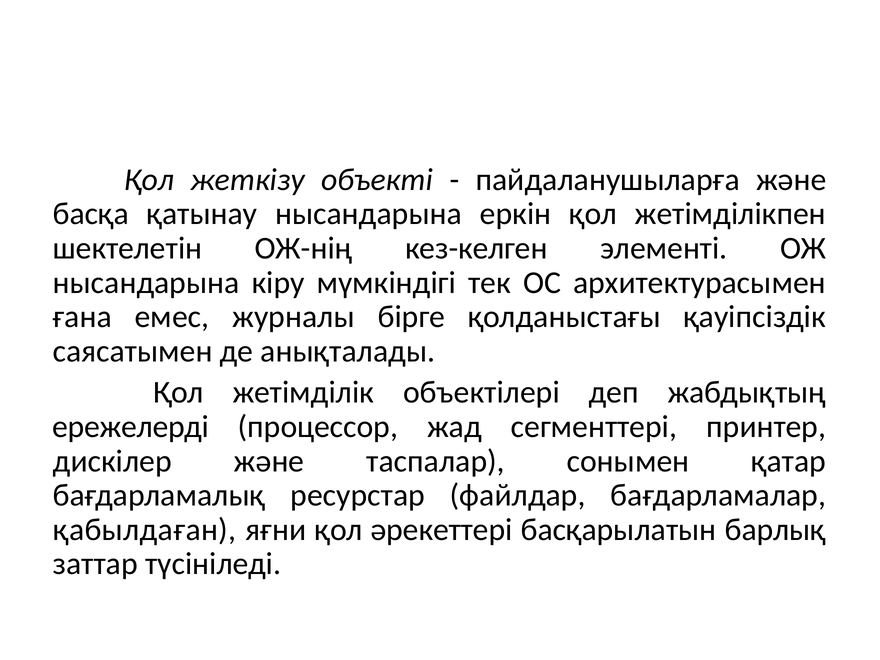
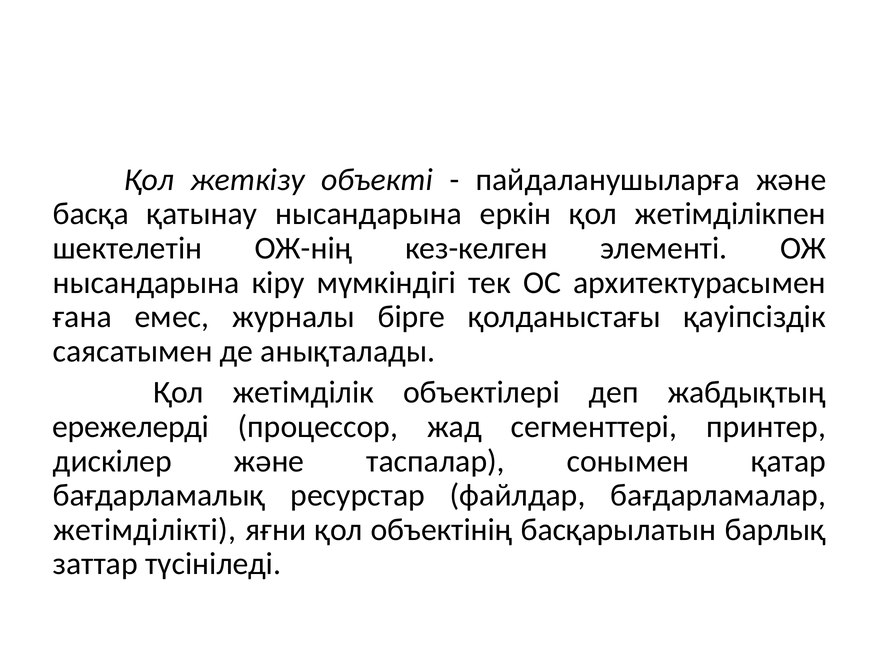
қабылдаған: қабылдаған -> жетімділікті (145, 530)
әрекеттері: әрекеттері -> объектінің (442, 530)
